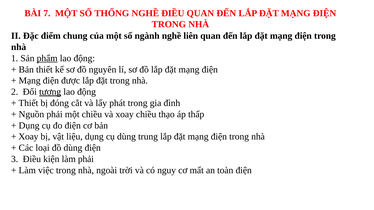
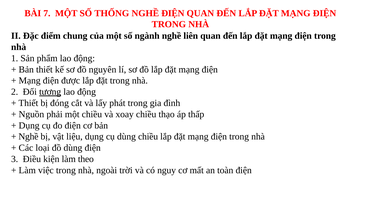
NGHỀ ĐIỀU: ĐIỀU -> ĐIỆN (173, 13)
phẩm underline: present -> none (47, 58)
Xoay: Xoay -> Nghề (28, 137)
dùng trung: trung -> chiều (148, 137)
làm phải: phải -> theo (86, 159)
